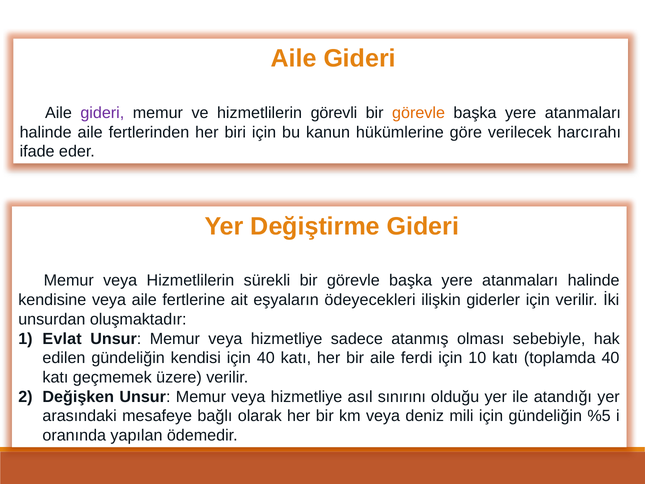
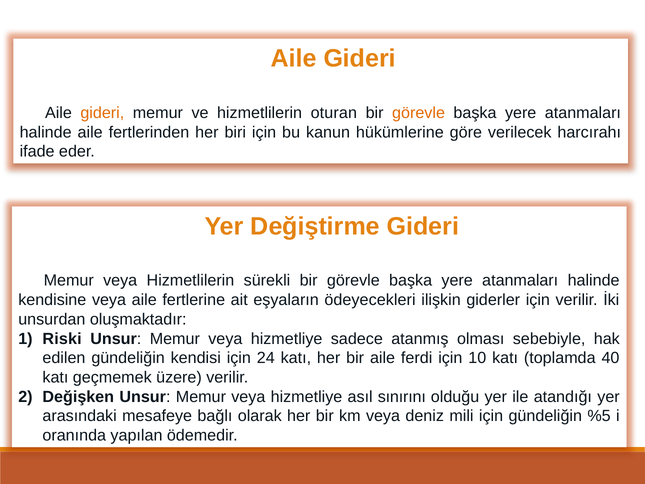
gideri colour: purple -> orange (102, 113)
görevli: görevli -> oturan (334, 113)
Evlat: Evlat -> Riski (62, 339)
için 40: 40 -> 24 (266, 358)
